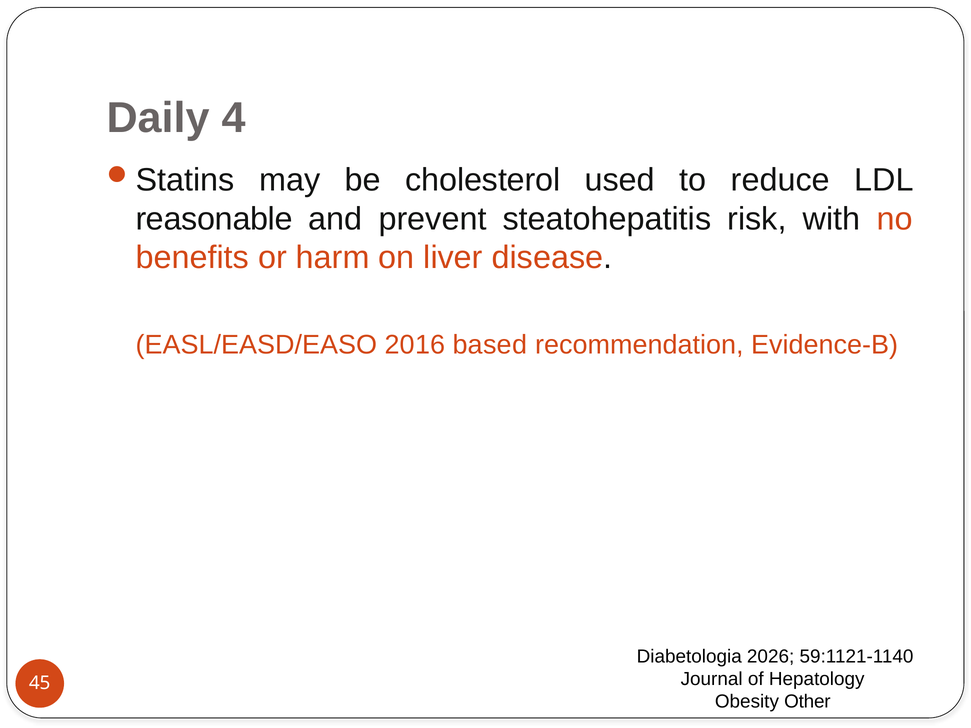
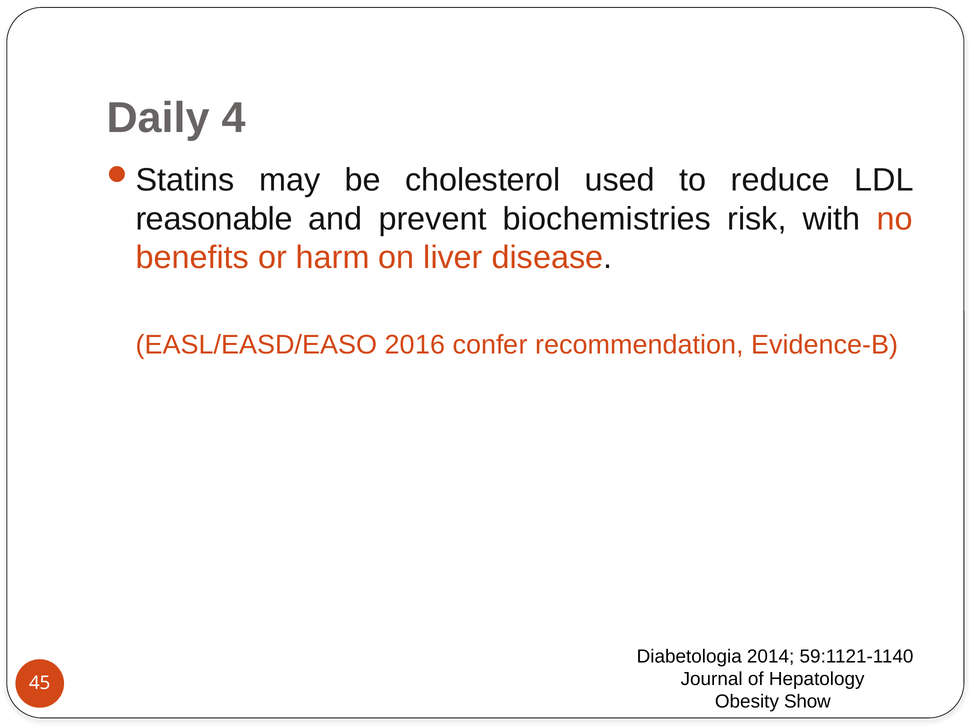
steatohepatitis: steatohepatitis -> biochemistries (607, 219)
based: based -> confer (490, 345)
2026: 2026 -> 2014 (771, 657)
Other: Other -> Show (807, 702)
